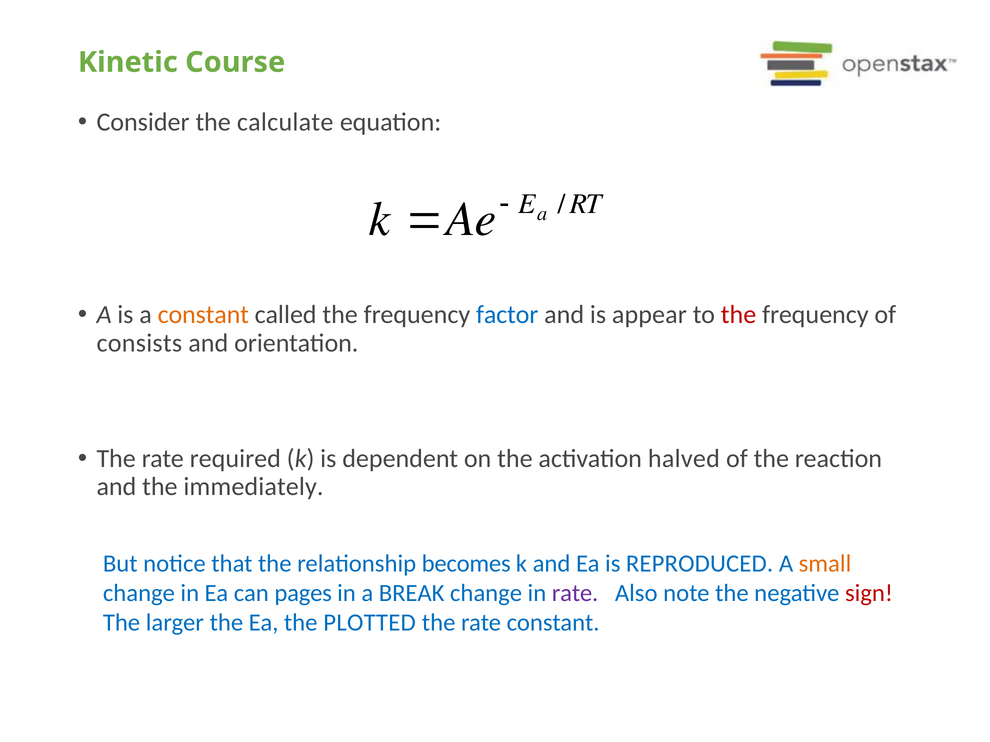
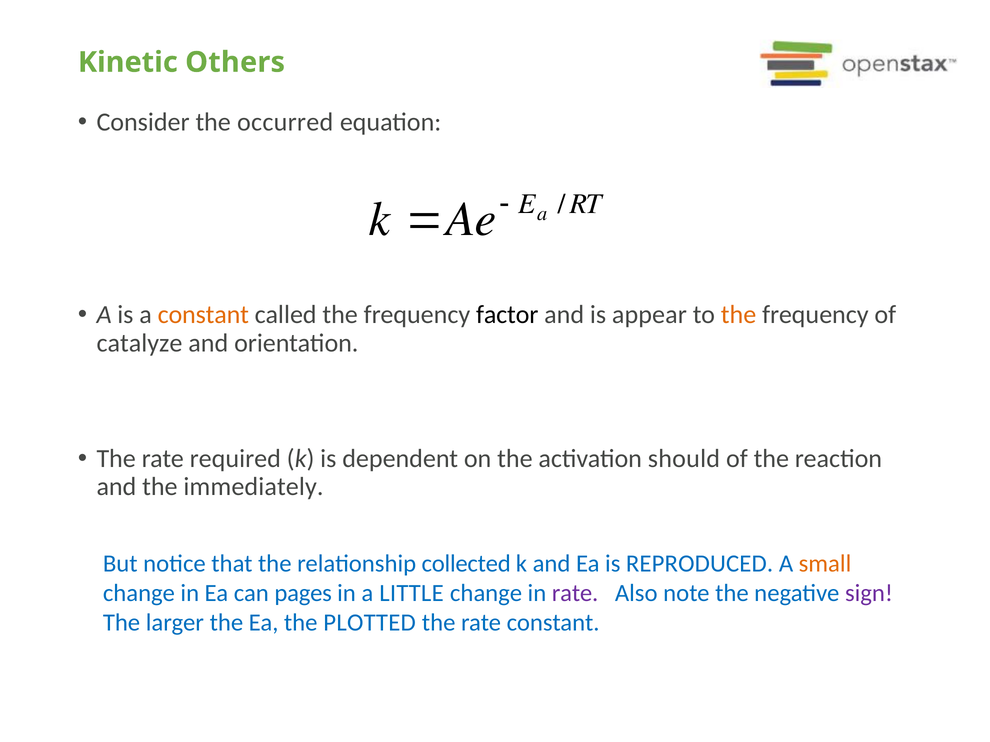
Course: Course -> Others (235, 62)
calculate: calculate -> occurred (285, 122)
factor colour: blue -> black (507, 315)
the colour: red -> orange (739, 315)
consists: consists -> catalyze (139, 343)
halved: halved -> should (684, 459)
becomes: becomes -> collected (466, 564)
BREAK: BREAK -> LITTLE (411, 594)
sign colour: red -> purple (869, 594)
